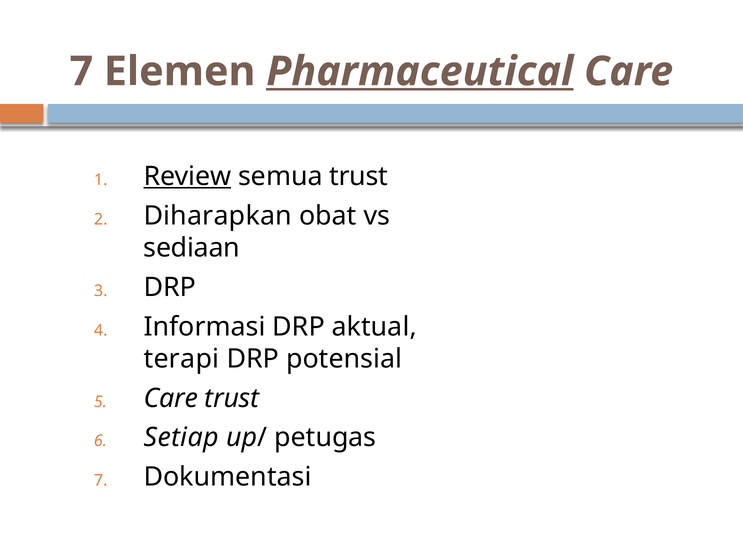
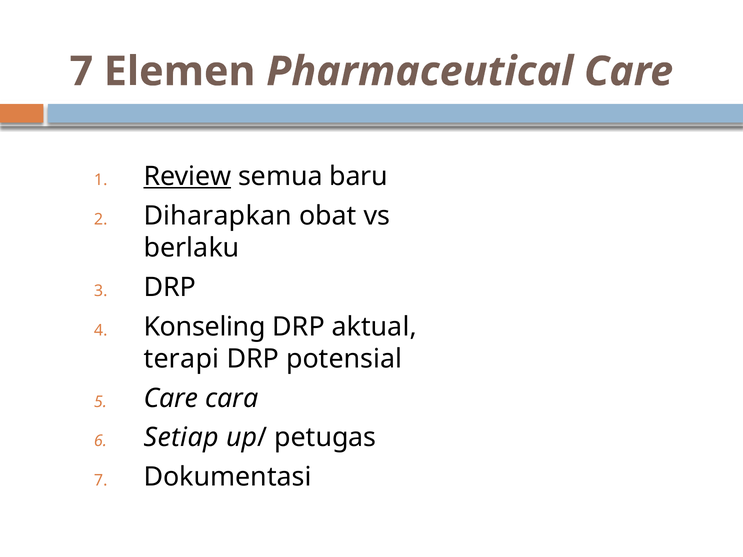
Pharmaceutical underline: present -> none (420, 72)
semua trust: trust -> baru (359, 176)
sediaan: sediaan -> berlaku (192, 248)
Informasi: Informasi -> Konseling (205, 327)
Care trust: trust -> cara (232, 398)
